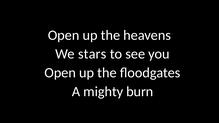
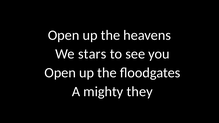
burn: burn -> they (140, 92)
